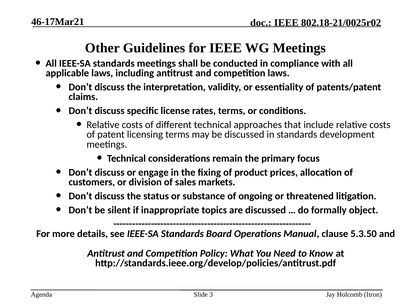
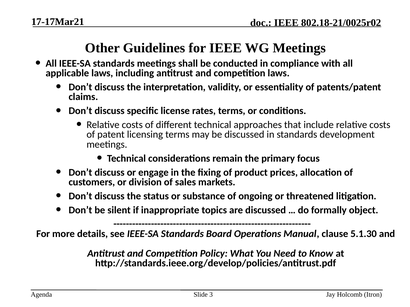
46-17Mar21: 46-17Mar21 -> 17-17Mar21 (58, 22)
5.3.50: 5.3.50 -> 5.1.30 (364, 234)
